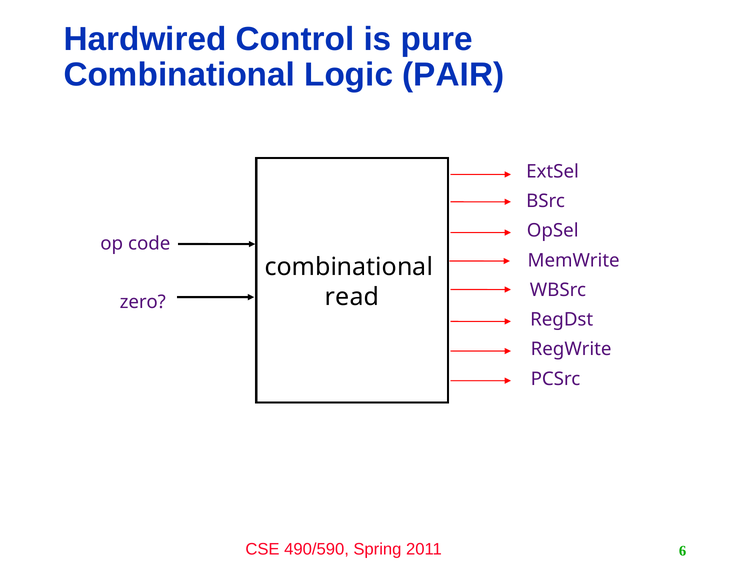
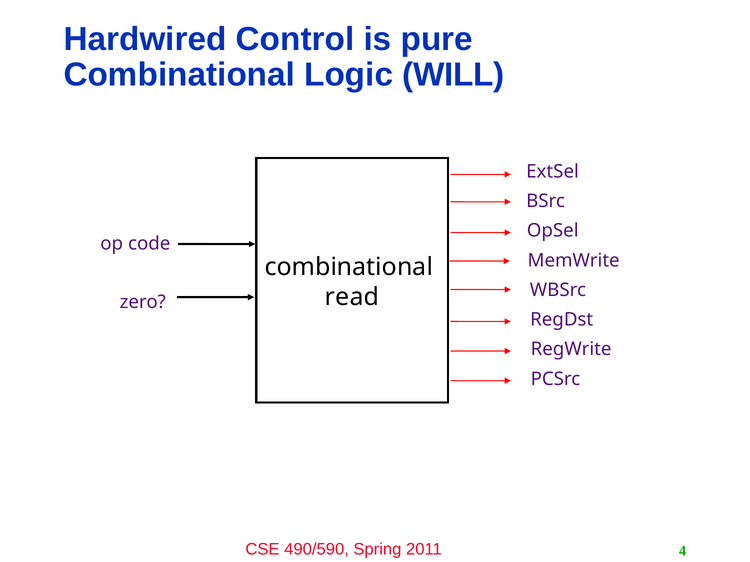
PAIR: PAIR -> WILL (453, 75)
6: 6 -> 4 (683, 552)
